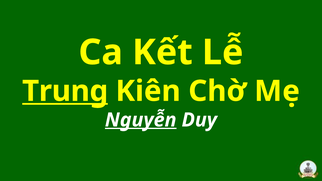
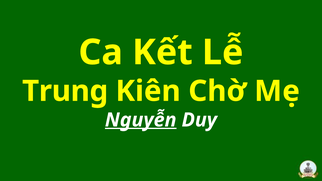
Trung underline: present -> none (65, 91)
